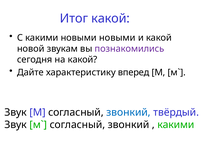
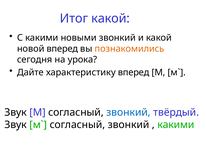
новыми новыми: новыми -> звонкий (117, 38)
новой звукам: звукам -> вперед (62, 49)
познакомились colour: purple -> orange (129, 49)
на какой: какой -> урока (82, 60)
